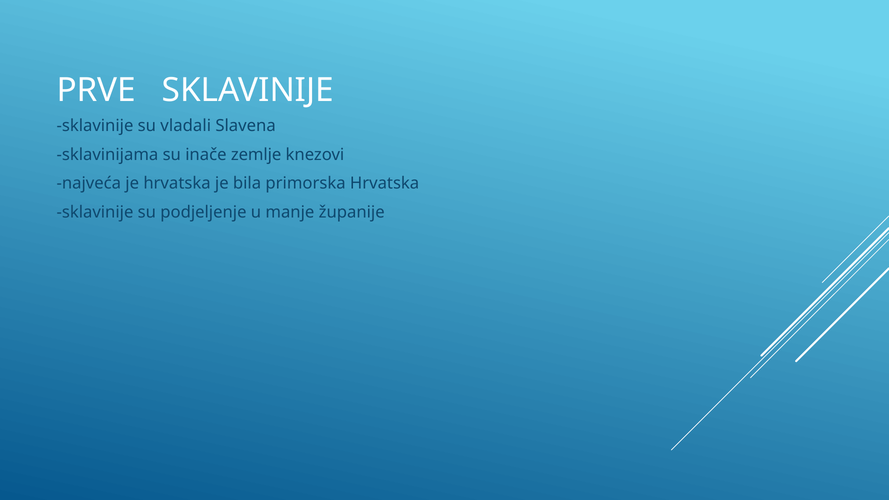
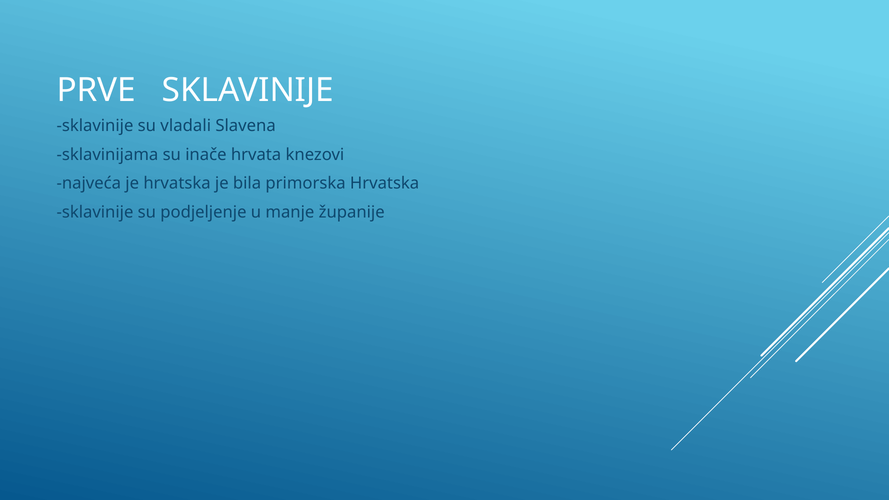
zemlje: zemlje -> hrvata (256, 155)
